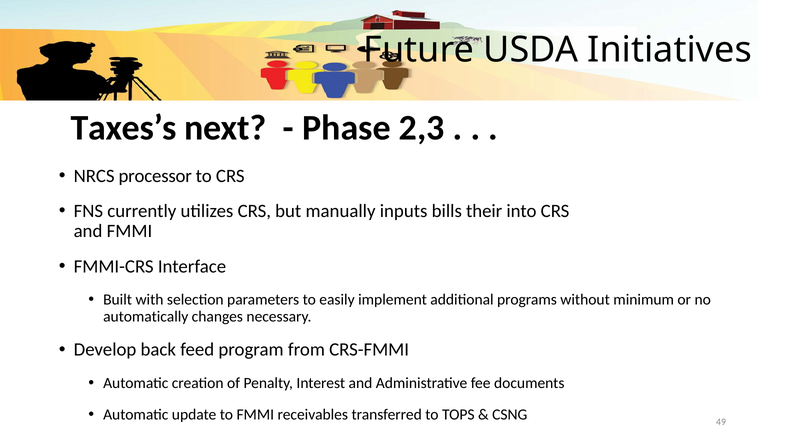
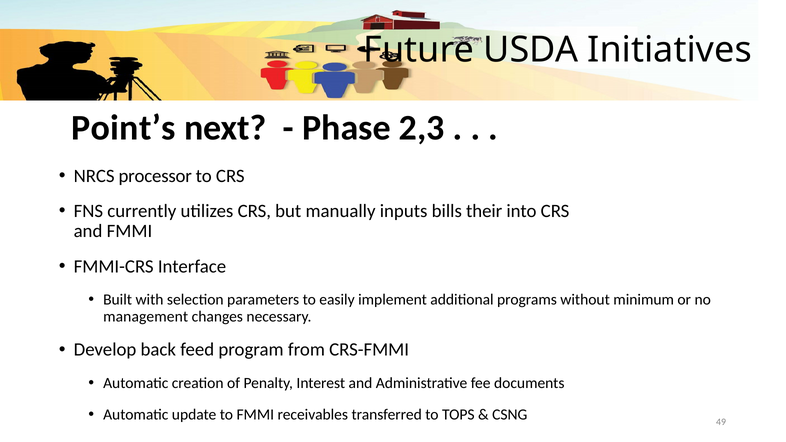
Taxes’s: Taxes’s -> Point’s (124, 128)
automatically: automatically -> management (146, 317)
